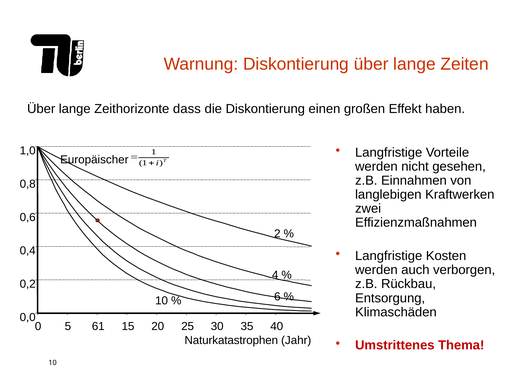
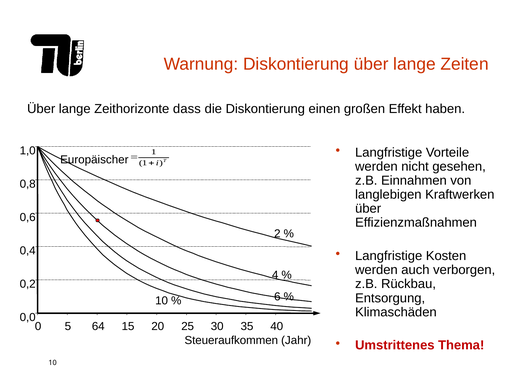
zwei: zwei -> über (368, 209)
61: 61 -> 64 (98, 326)
Naturkatastrophen: Naturkatastrophen -> Steueraufkommen (231, 340)
